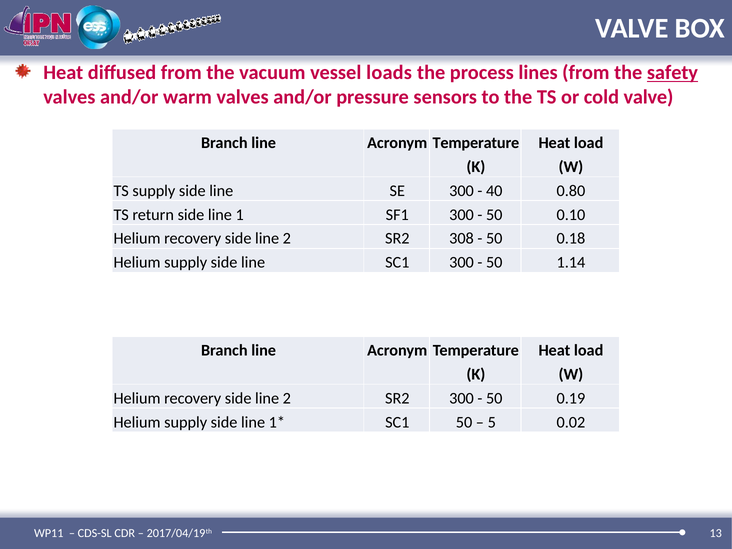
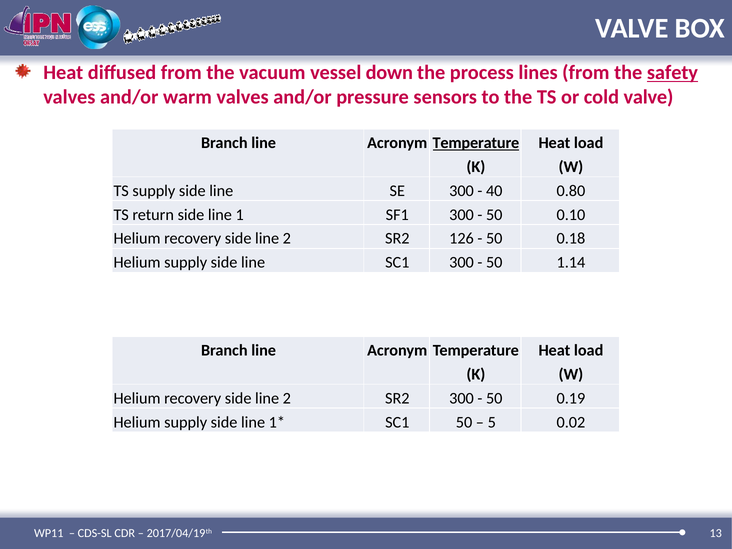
loads: loads -> down (389, 73)
Temperature underline: none -> present (476, 143)
308: 308 -> 126 (461, 239)
